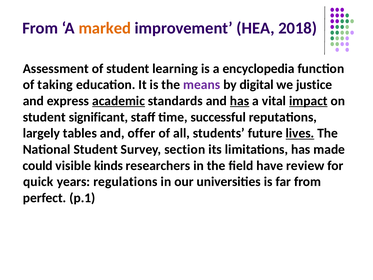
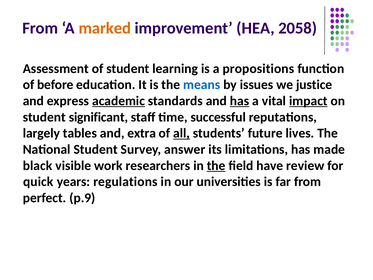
2018: 2018 -> 2058 (298, 28)
encyclopedia: encyclopedia -> propositions (258, 69)
taking: taking -> before (55, 85)
means colour: purple -> blue (202, 85)
digital: digital -> issues (257, 85)
offer: offer -> extra (142, 133)
all underline: none -> present (182, 133)
lives underline: present -> none (300, 133)
section: section -> answer (185, 149)
could: could -> black (38, 165)
kinds: kinds -> work (108, 165)
the underline: none -> present (216, 165)
p.1: p.1 -> p.9 (82, 198)
